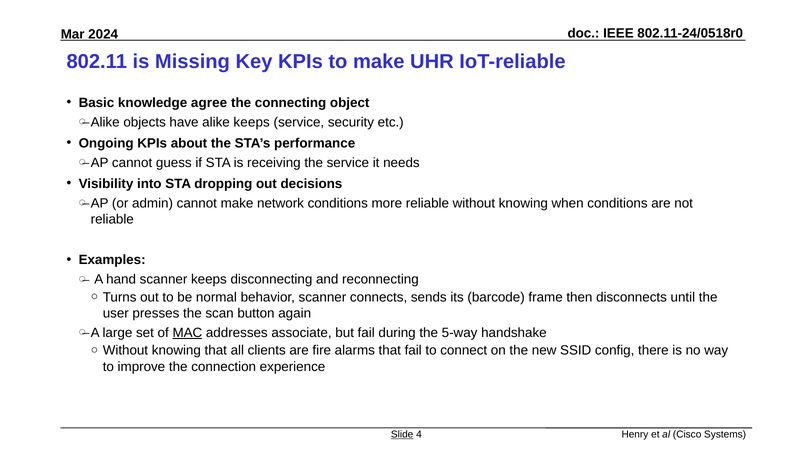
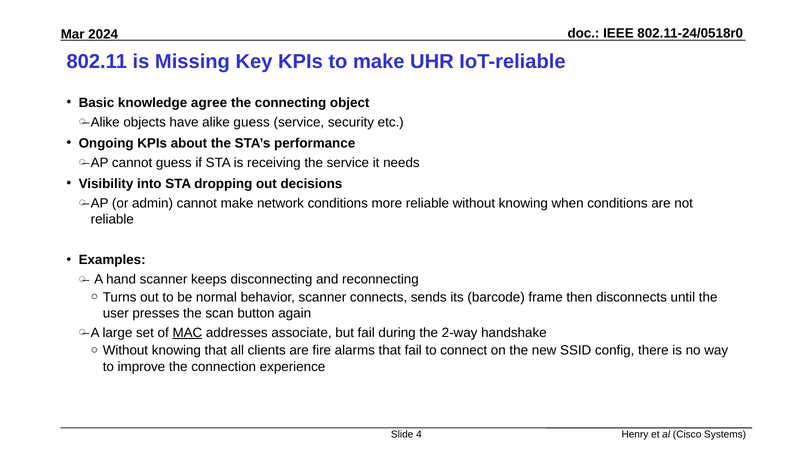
alike keeps: keeps -> guess (252, 122)
5-way: 5-way -> 2-way (460, 333)
Slide underline: present -> none (402, 435)
